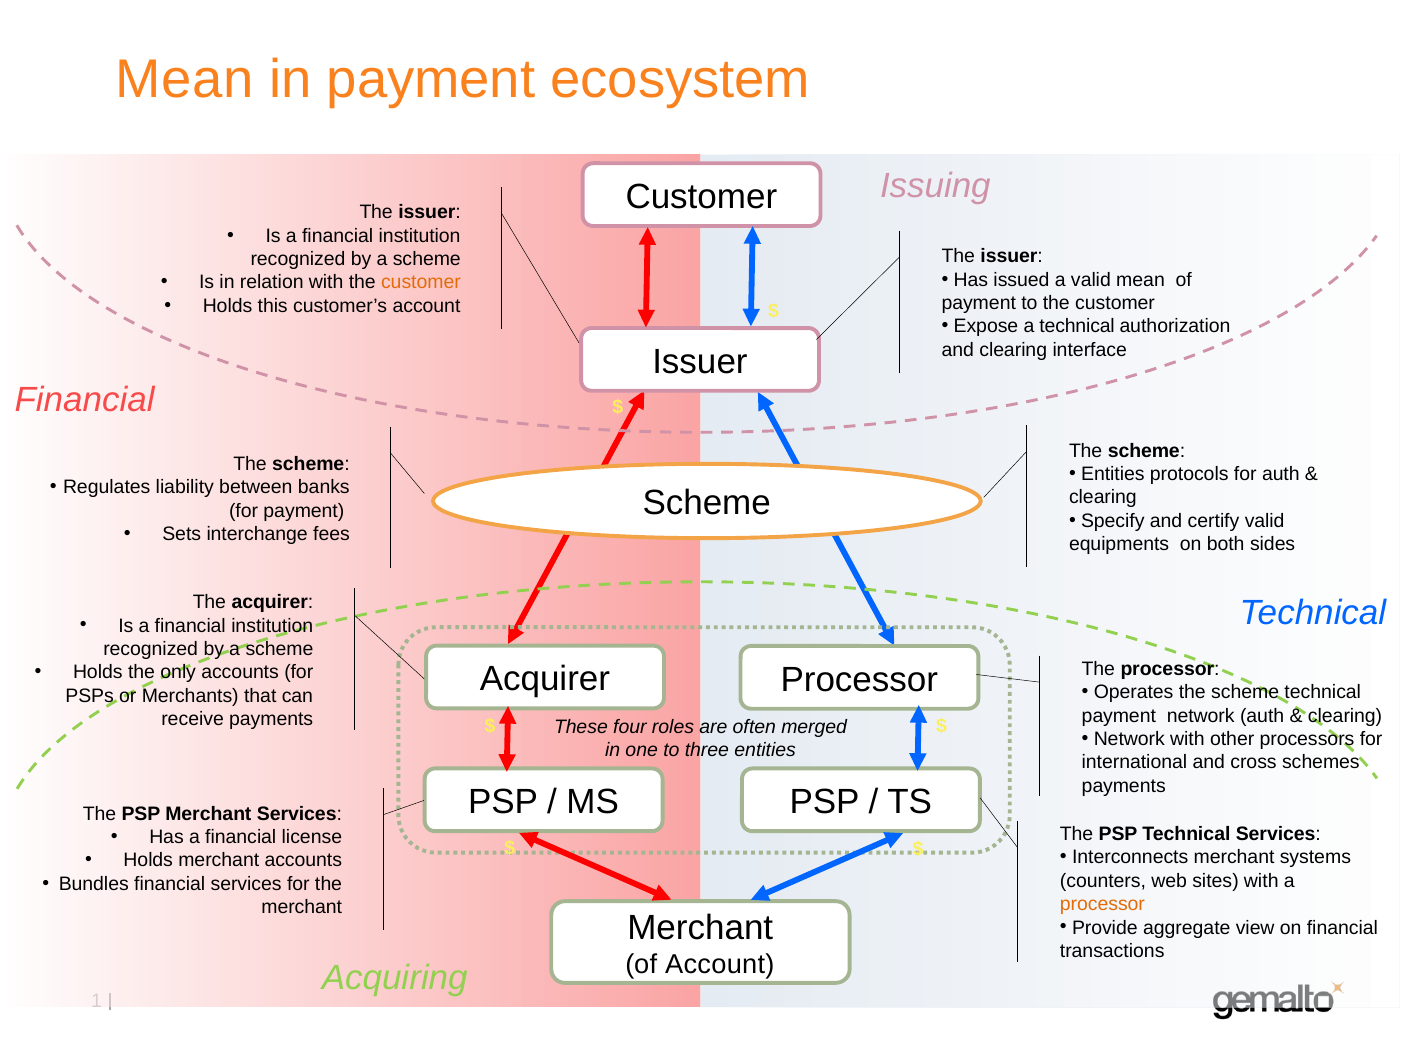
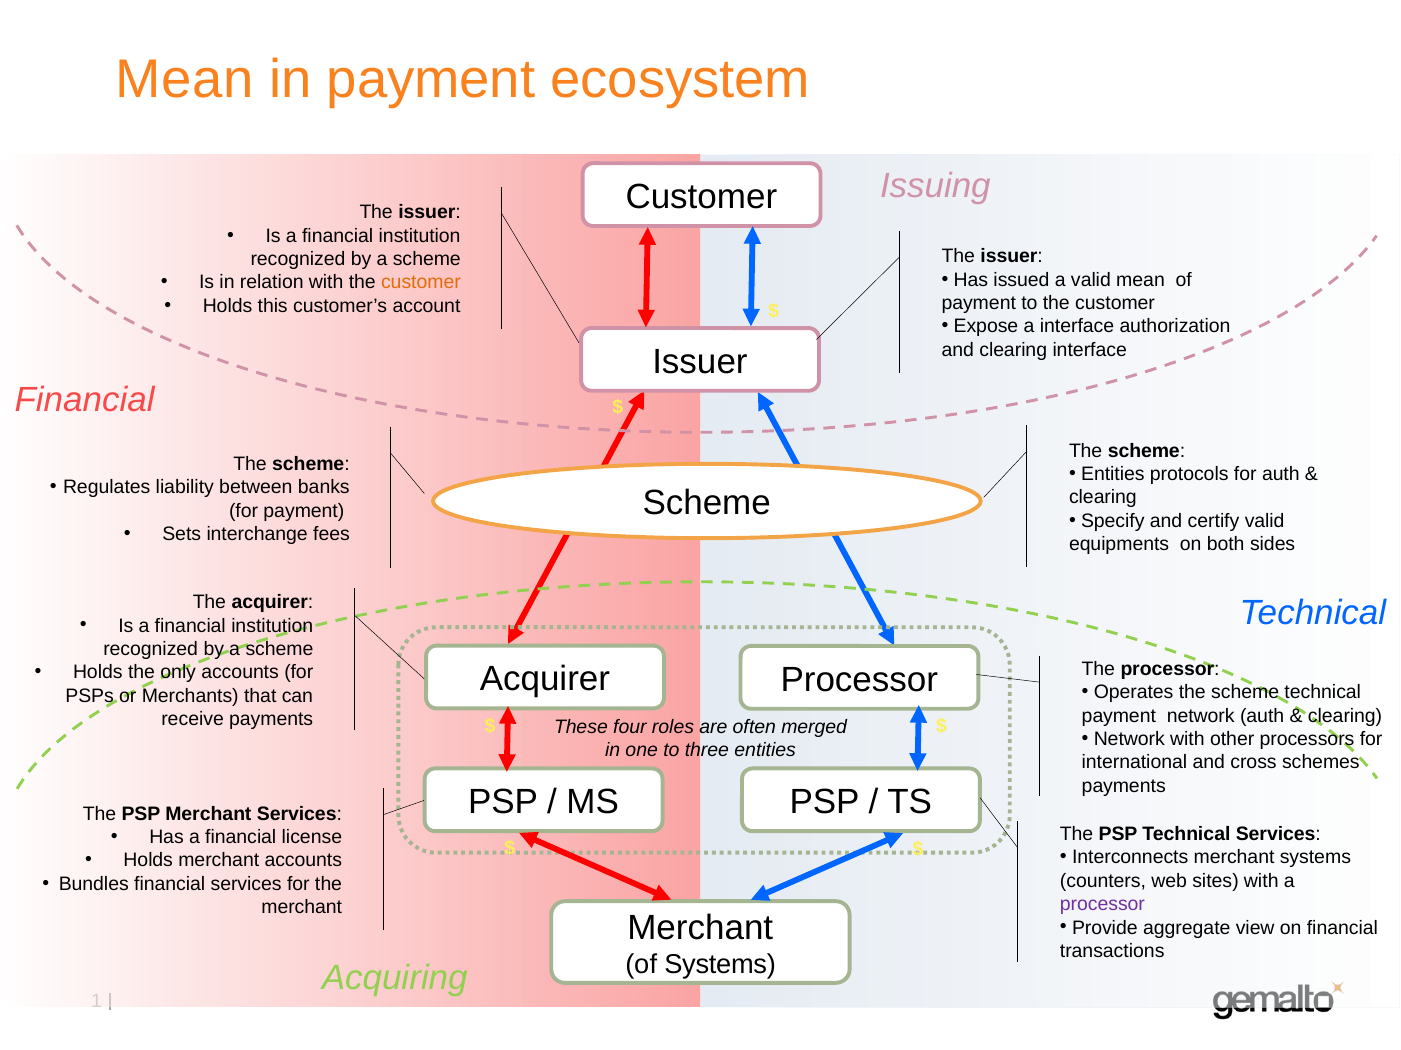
a technical: technical -> interface (1077, 327)
processor colour: orange -> purple (1102, 905)
of Account: Account -> Systems (720, 966)
